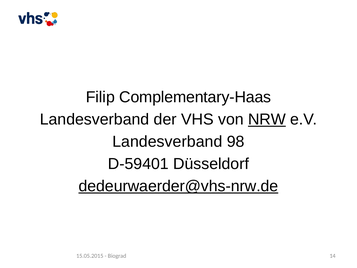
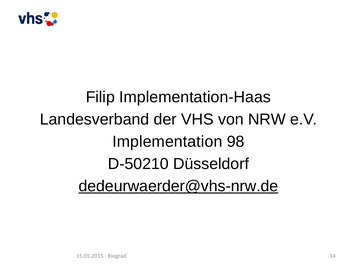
Complementary-Haas: Complementary-Haas -> Implementation-Haas (195, 97)
NRW underline: present -> none (267, 119)
Landesverband: Landesverband -> Implementation (167, 142)
D-59401: D-59401 -> D-50210 (138, 164)
